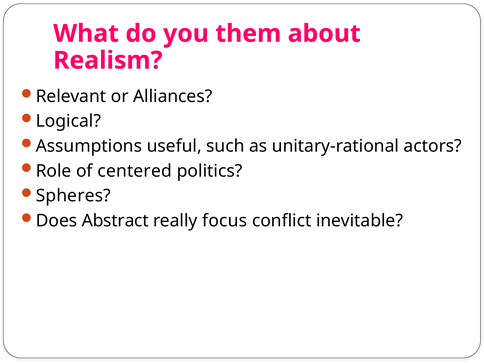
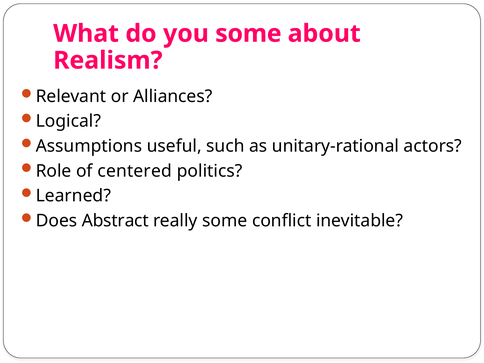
you them: them -> some (248, 34)
Spheres: Spheres -> Learned (73, 196)
really focus: focus -> some (225, 221)
